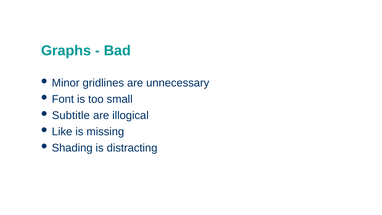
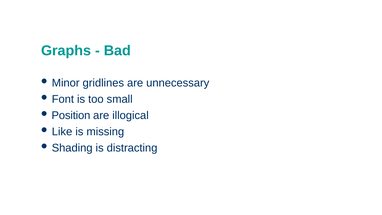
Subtitle: Subtitle -> Position (71, 115)
